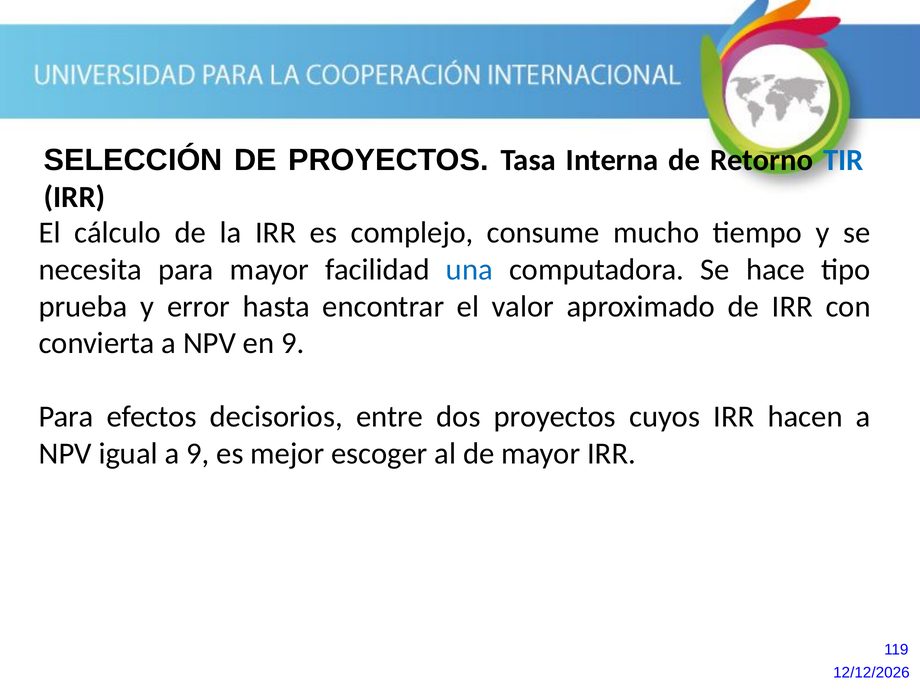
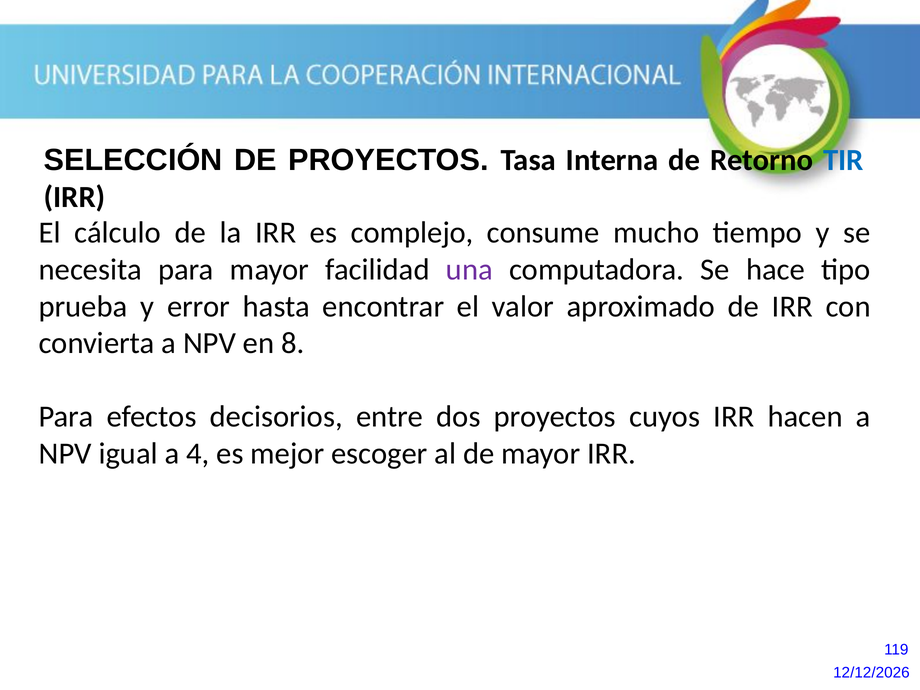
una colour: blue -> purple (469, 270)
en 9: 9 -> 8 (293, 343)
a 9: 9 -> 4 (198, 454)
